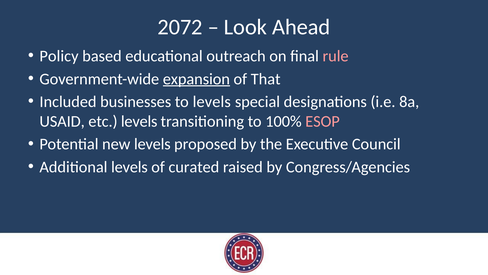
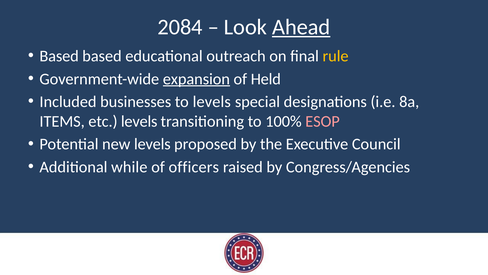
2072: 2072 -> 2084 (180, 27)
Ahead underline: none -> present (301, 27)
Policy: Policy -> Based (59, 56)
rule colour: pink -> yellow (336, 56)
That: That -> Held (266, 79)
USAID: USAID -> ITEMS (62, 121)
Additional levels: levels -> while (129, 167)
curated: curated -> officers (194, 167)
